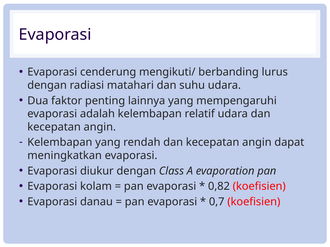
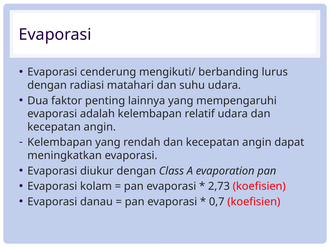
0,82: 0,82 -> 2,73 (219, 187)
